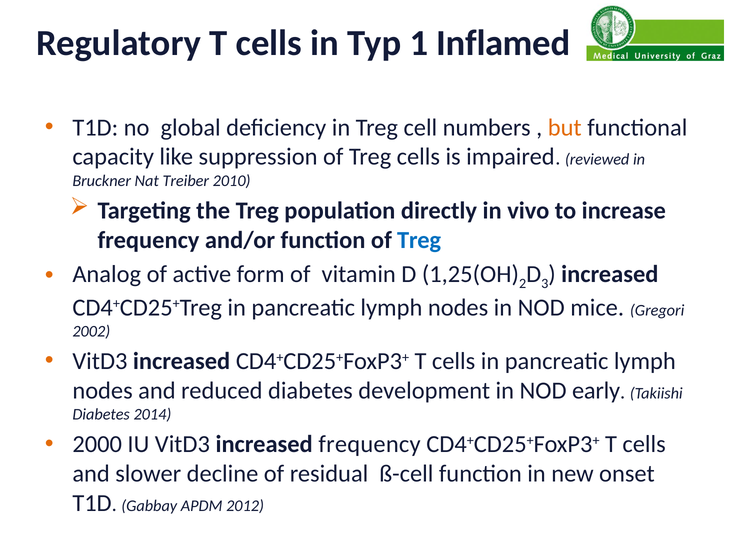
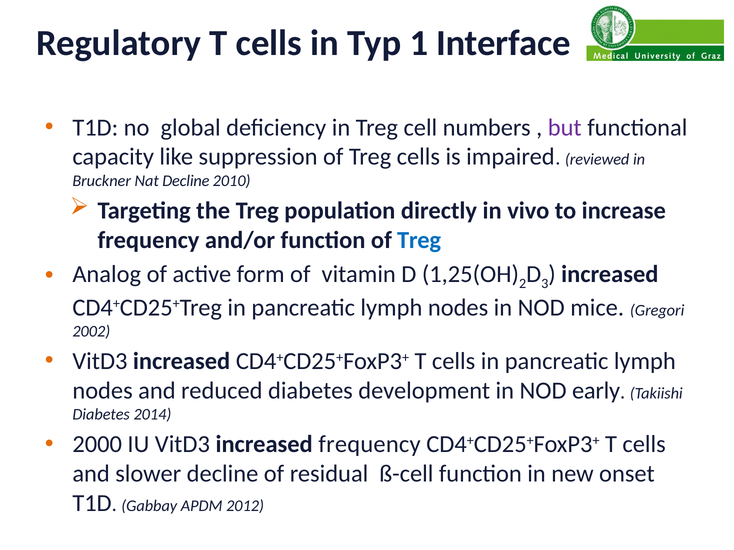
Inflamed: Inflamed -> Interface (503, 43)
but colour: orange -> purple (565, 128)
Nat Treiber: Treiber -> Decline (186, 181)
